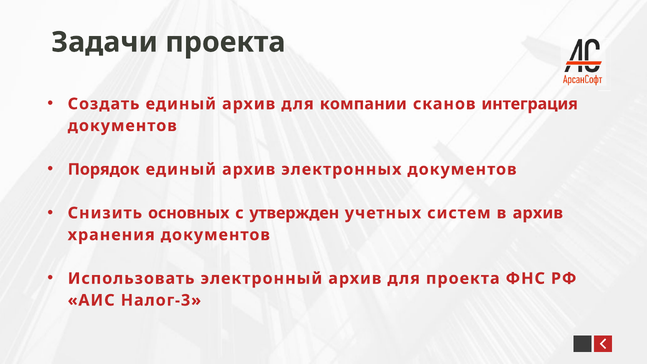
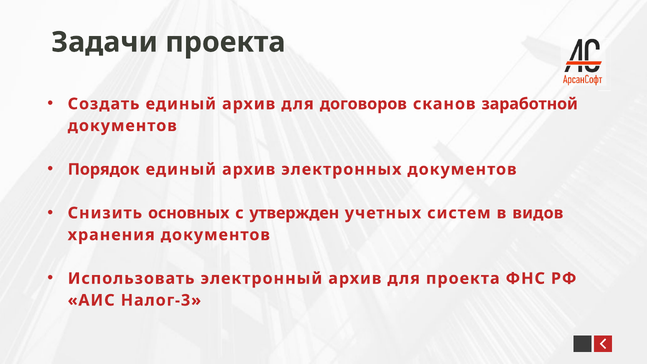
компании: компании -> договоров (363, 104)
интеграция: интеграция -> заработной (530, 104)
в архив: архив -> видов (538, 213)
